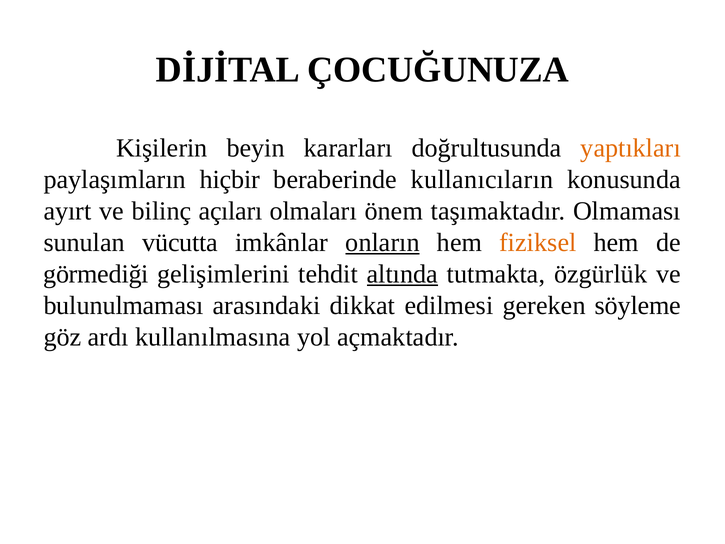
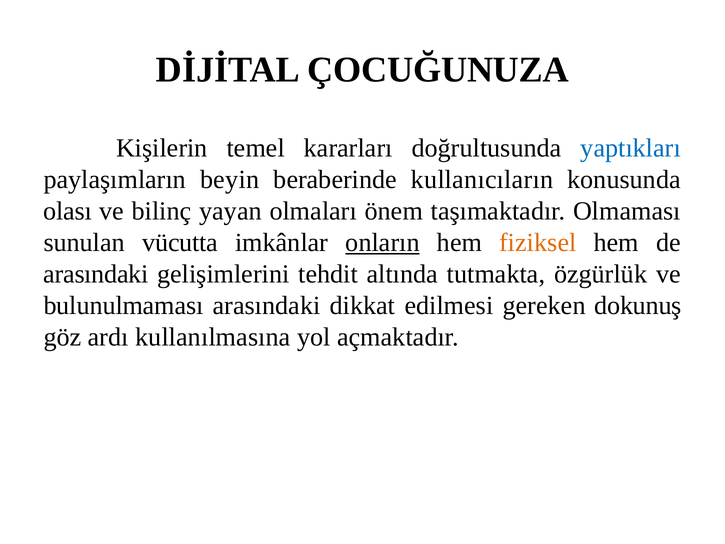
beyin: beyin -> temel (256, 148)
yaptıkları colour: orange -> blue (631, 148)
hiçbir: hiçbir -> beyin (230, 180)
ayırt: ayırt -> olası (68, 211)
açıları: açıları -> yayan (231, 211)
görmediği: görmediği -> arasındaki (96, 274)
altında underline: present -> none (402, 274)
söyleme: söyleme -> dokunuş (638, 306)
